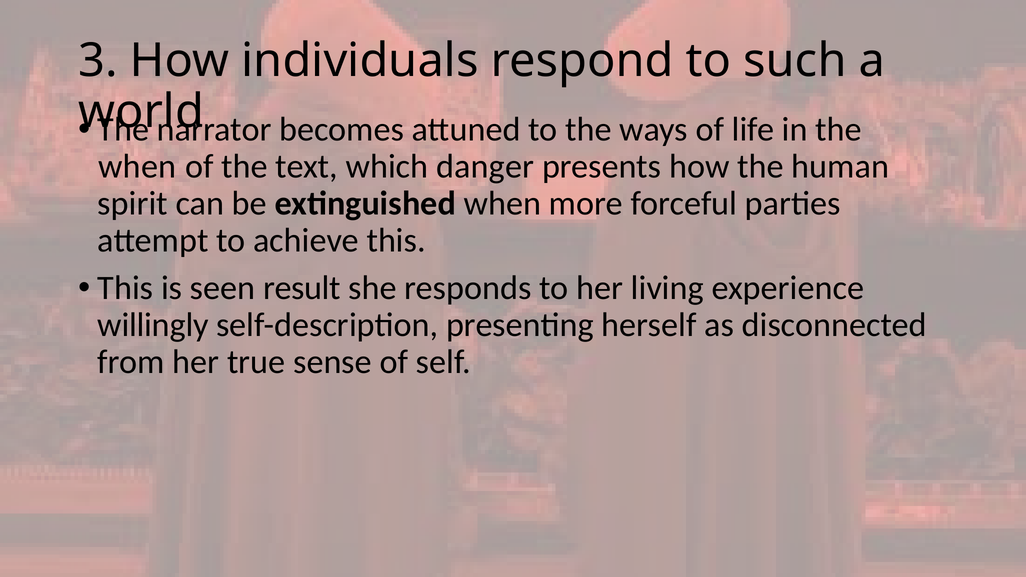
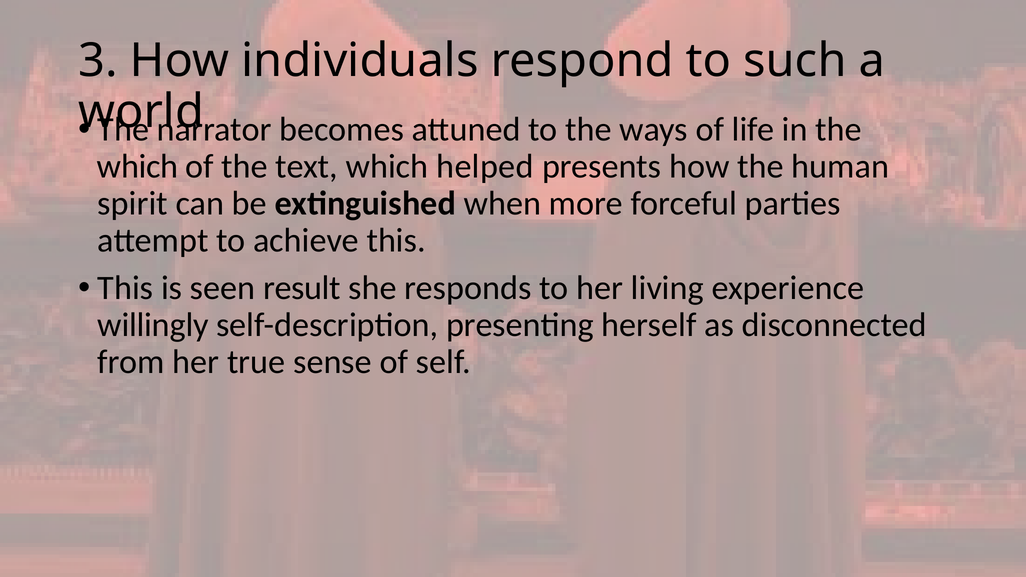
when: when -> which (138, 167)
danger: danger -> helped (485, 167)
